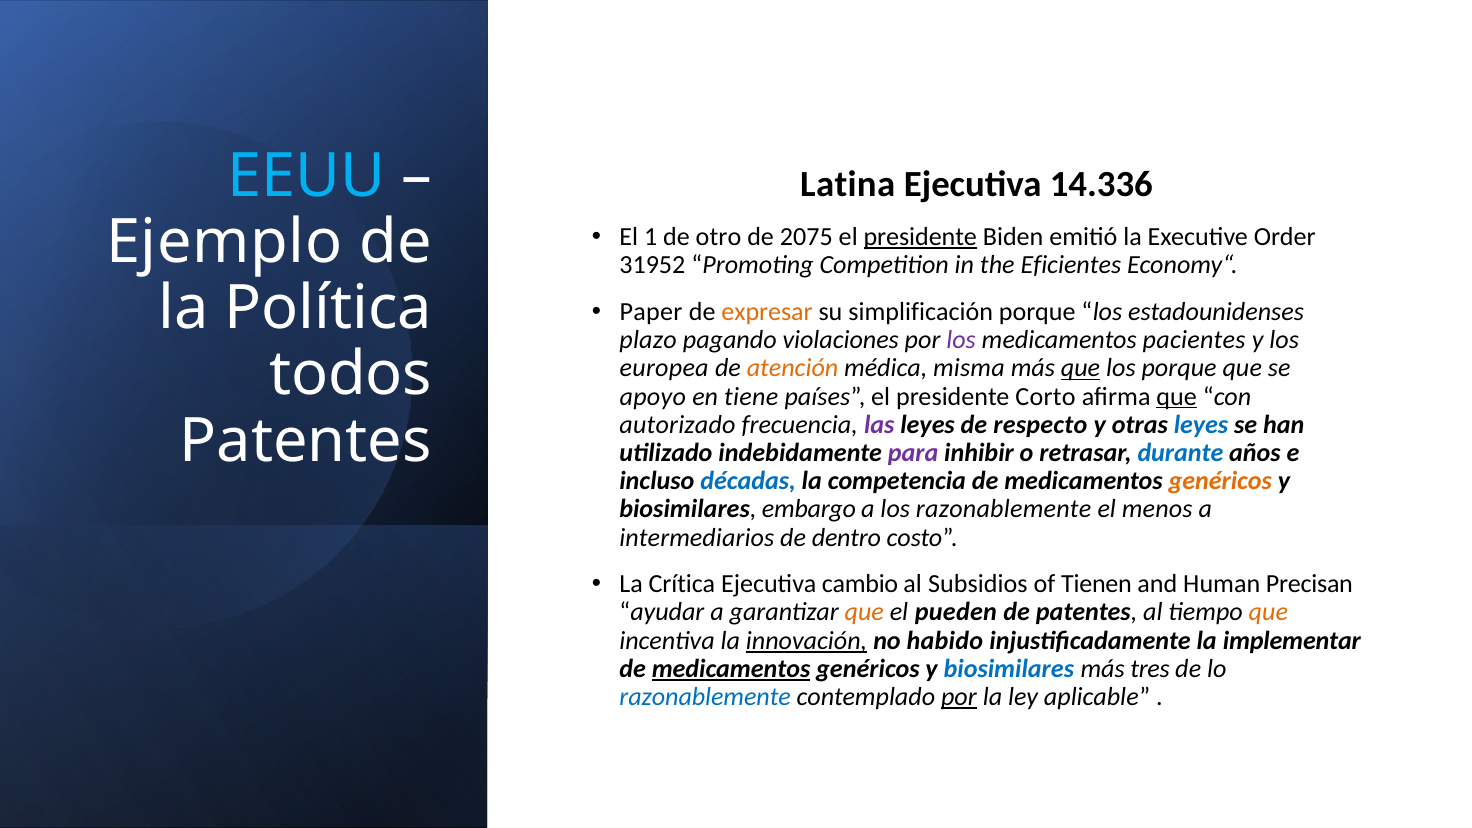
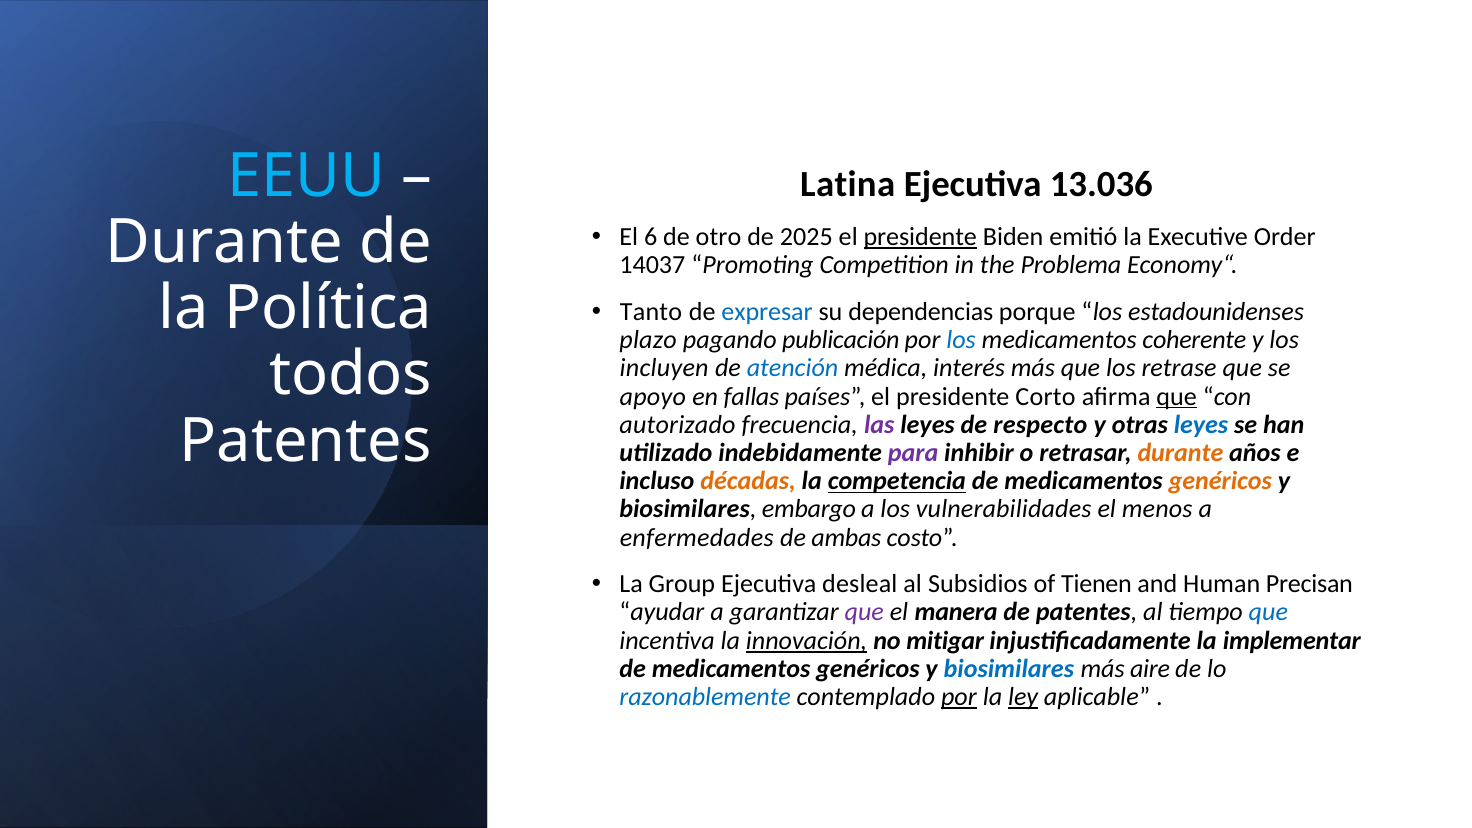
14.336: 14.336 -> 13.036 (1101, 185)
1: 1 -> 6 (651, 237)
2075: 2075 -> 2025 (806, 237)
Ejemplo: Ejemplo -> Durante (224, 242)
31952: 31952 -> 14037 (652, 265)
Eficientes: Eficientes -> Problema (1071, 265)
Paper: Paper -> Tanto (651, 312)
expresar colour: orange -> blue (767, 312)
simplificación: simplificación -> dependencias (921, 312)
violaciones: violaciones -> publicación (841, 340)
los colour: purple -> blue (961, 340)
pacientes: pacientes -> coherente (1194, 340)
europea: europea -> incluyen (664, 368)
atención colour: orange -> blue (793, 368)
misma: misma -> interés (969, 368)
que underline: present -> none (1081, 368)
los porque: porque -> retrase (1179, 368)
tiene: tiene -> fallas (752, 396)
durante colour: blue -> orange (1180, 453)
décadas colour: blue -> orange (748, 481)
competencia underline: none -> present (897, 481)
los razonablemente: razonablemente -> vulnerabilidades (1004, 509)
intermediarios: intermediarios -> enfermedades (697, 538)
dentro: dentro -> ambas (846, 538)
Crítica: Crítica -> Group (682, 584)
cambio: cambio -> desleal (860, 584)
que colour: orange -> purple (864, 612)
pueden: pueden -> manera (956, 612)
que colour: orange -> blue (1268, 612)
habido: habido -> mitigar (945, 641)
medicamentos underline: present -> none (731, 669)
tres: tres -> aire (1150, 669)
ley underline: none -> present (1023, 697)
